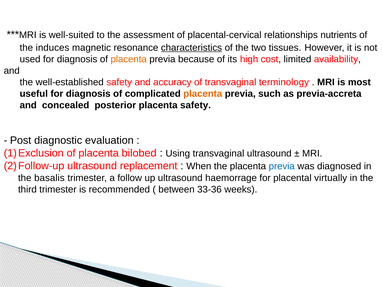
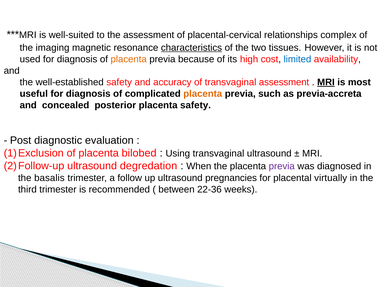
nutrients: nutrients -> complex (338, 35)
induces: induces -> imaging (53, 48)
limited colour: black -> blue (297, 59)
transvaginal terminology: terminology -> assessment (284, 82)
MRI underline: none -> present (326, 82)
replacement: replacement -> degredation (149, 166)
previa colour: blue -> purple (282, 166)
haemorrage: haemorrage -> pregnancies (231, 178)
33-36: 33-36 -> 22-36 (209, 190)
